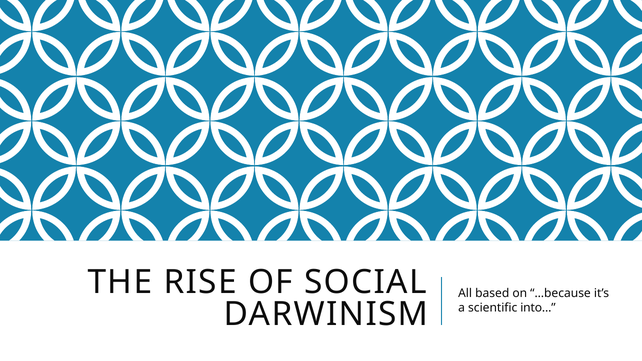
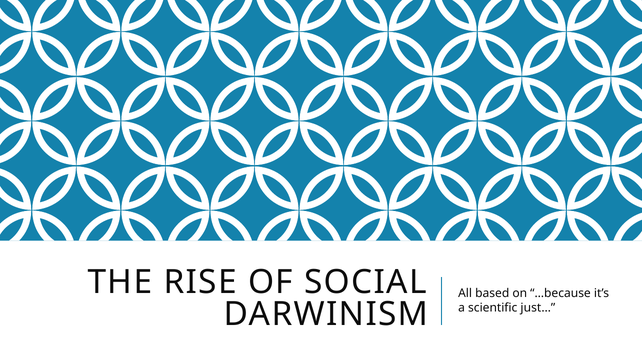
into…: into… -> just… (538, 308)
